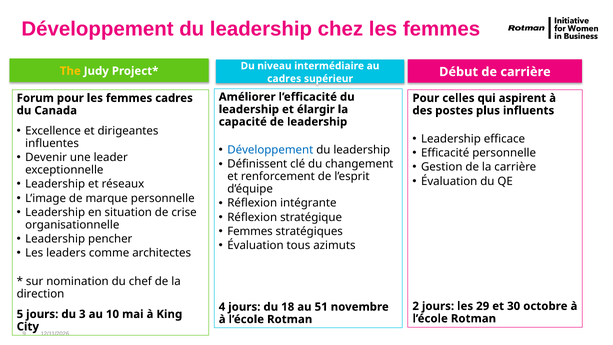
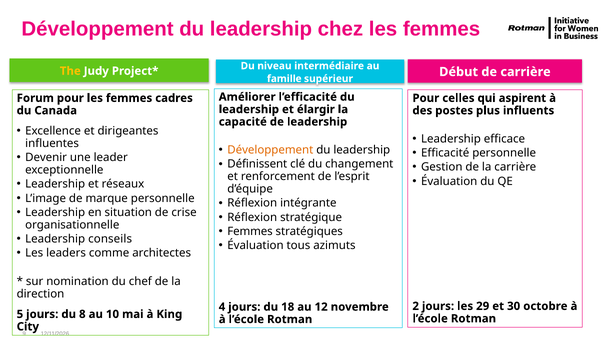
cadres: cadres -> famille (284, 79)
Développement colour: blue -> orange (270, 150)
pencher: pencher -> conseils (110, 239)
51: 51 -> 12 (321, 307)
3: 3 -> 8 (82, 314)
